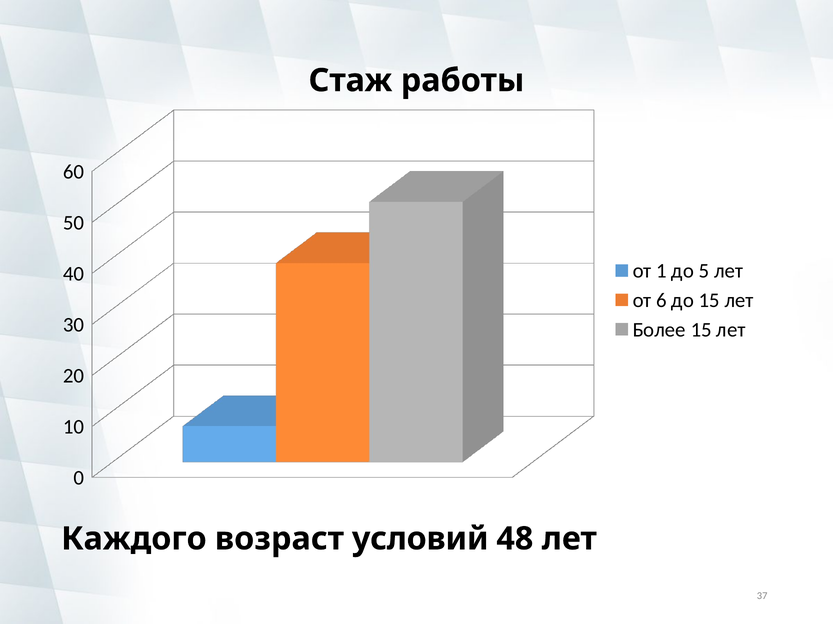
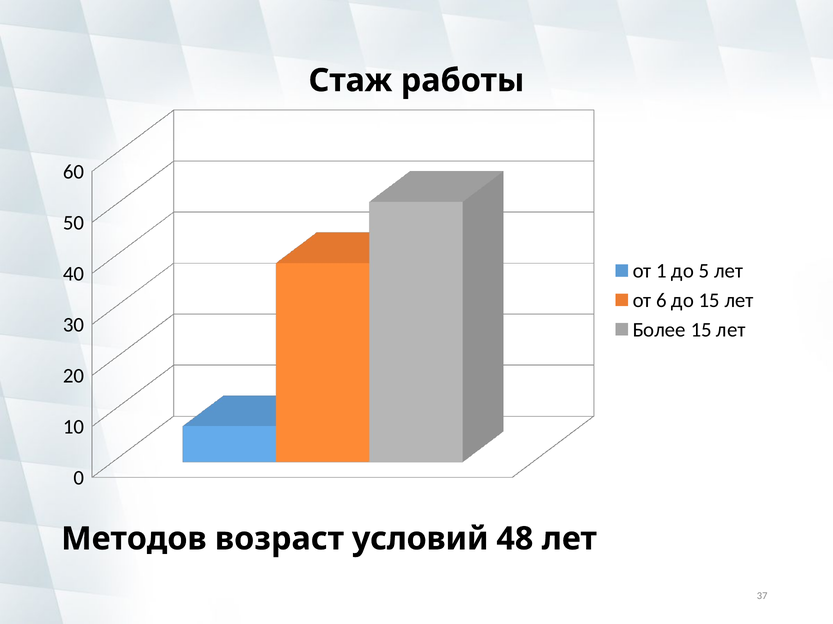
Каждого: Каждого -> Методов (134, 539)
